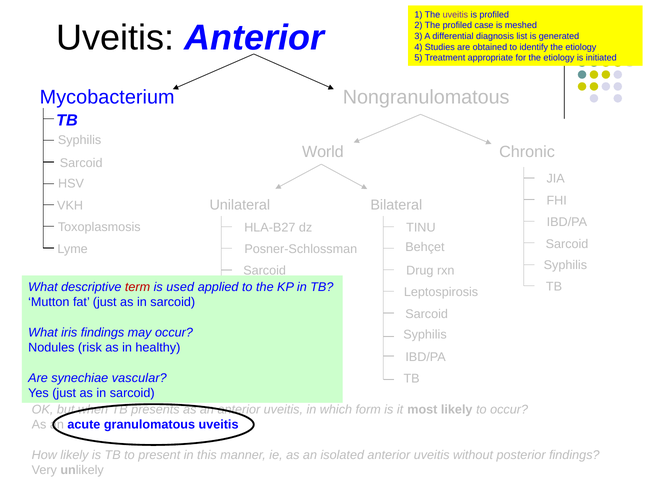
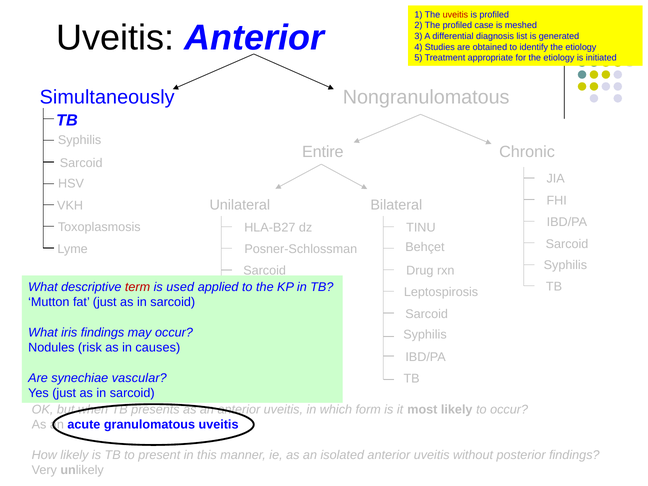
uveitis colour: purple -> red (455, 15)
Mycobacterium: Mycobacterium -> Simultaneously (107, 97)
World: World -> Entire (323, 152)
healthy: healthy -> causes (158, 348)
